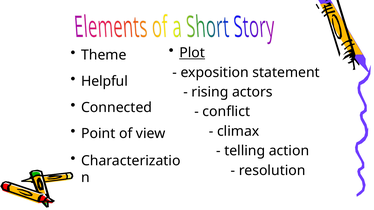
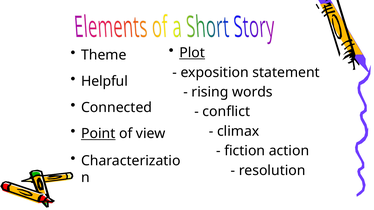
actors: actors -> words (252, 92)
Point underline: none -> present (98, 134)
telling: telling -> fiction (245, 151)
